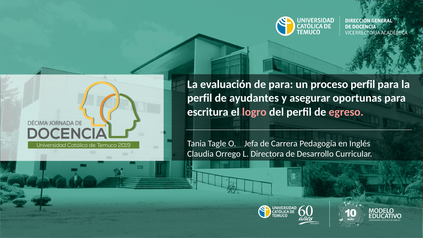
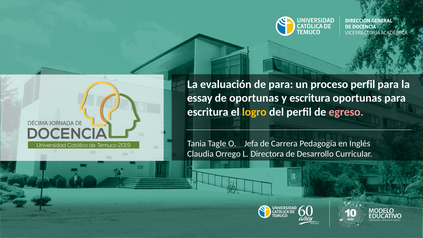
perfil: perfil -> essay (200, 98)
de ayudantes: ayudantes -> oportunas (254, 98)
y asegurar: asegurar -> escritura (310, 98)
logro colour: pink -> yellow (254, 112)
